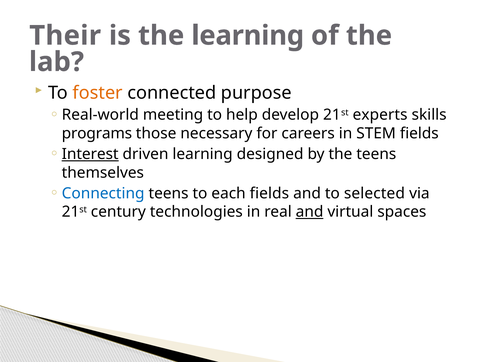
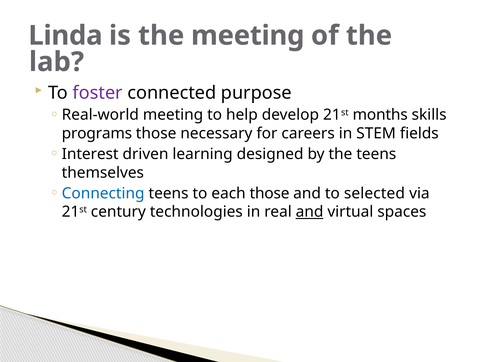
Their: Their -> Linda (65, 36)
the learning: learning -> meeting (248, 36)
foster colour: orange -> purple (98, 93)
experts: experts -> months (380, 115)
Interest underline: present -> none (90, 154)
each fields: fields -> those (270, 193)
